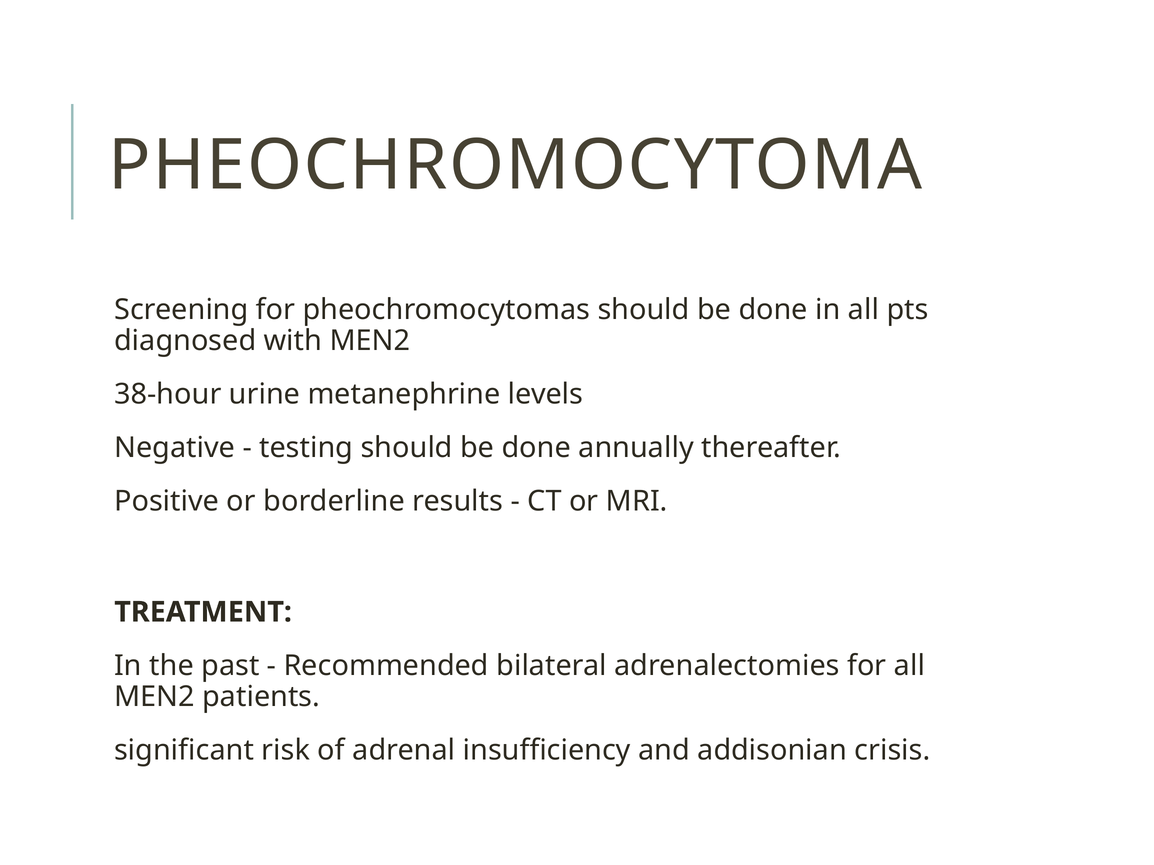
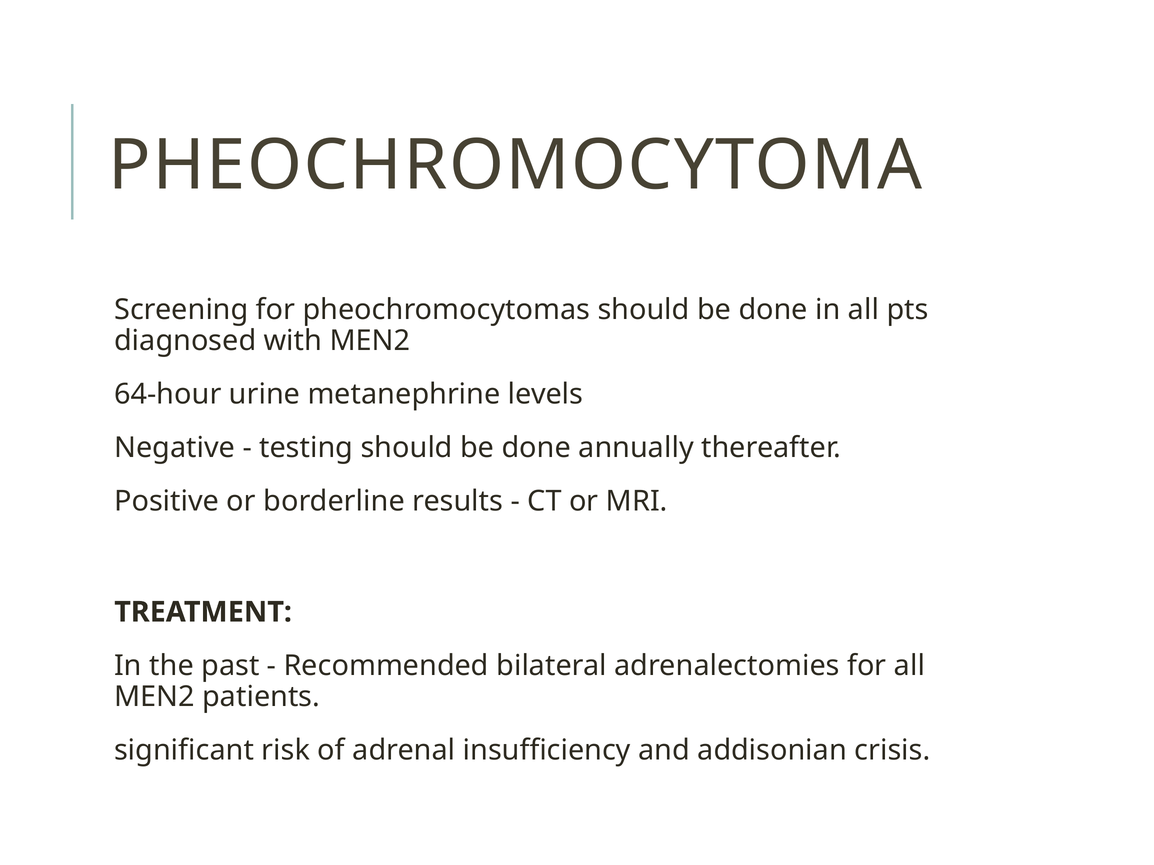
38-hour: 38-hour -> 64-hour (168, 394)
